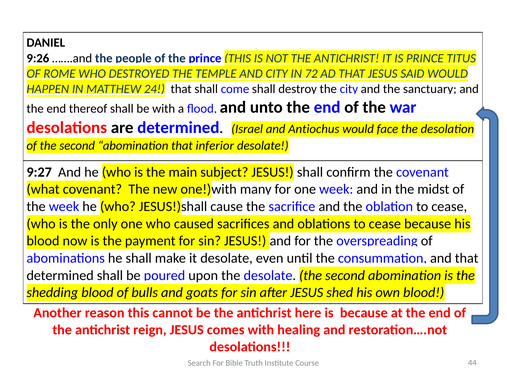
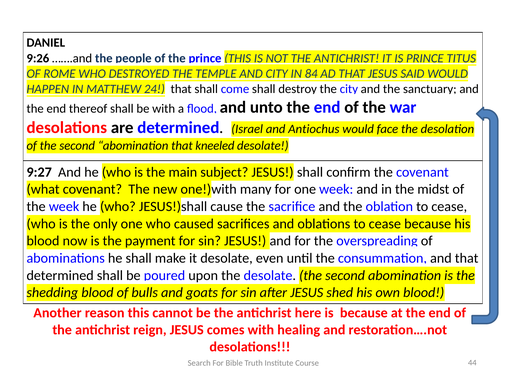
72: 72 -> 84 (311, 74)
inferior: inferior -> kneeled (215, 146)
